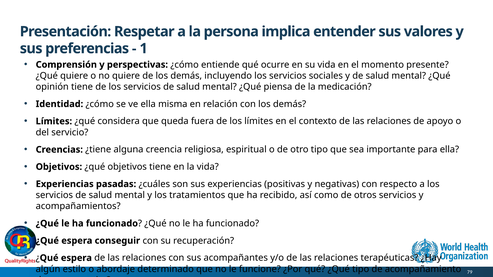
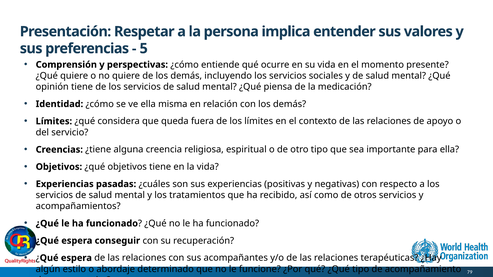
1: 1 -> 5 (144, 49)
